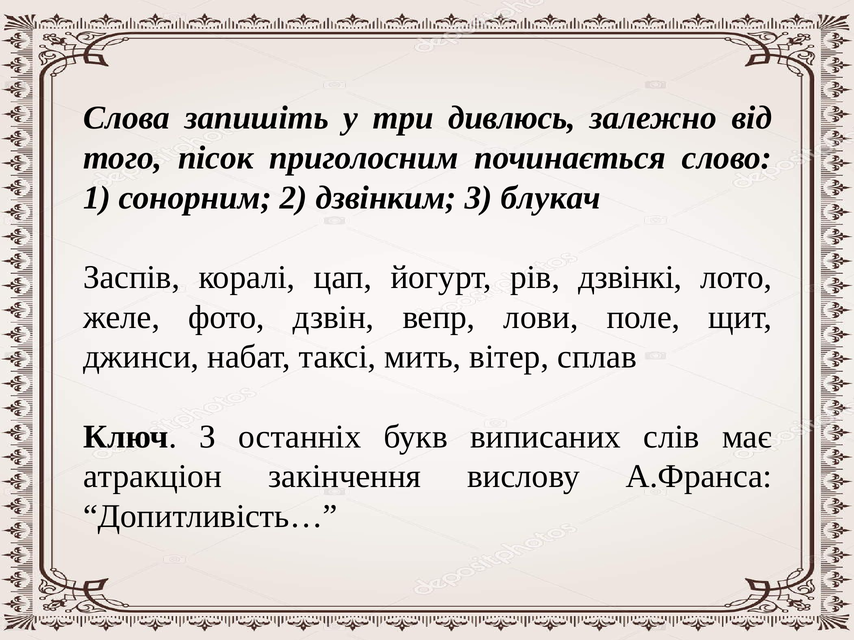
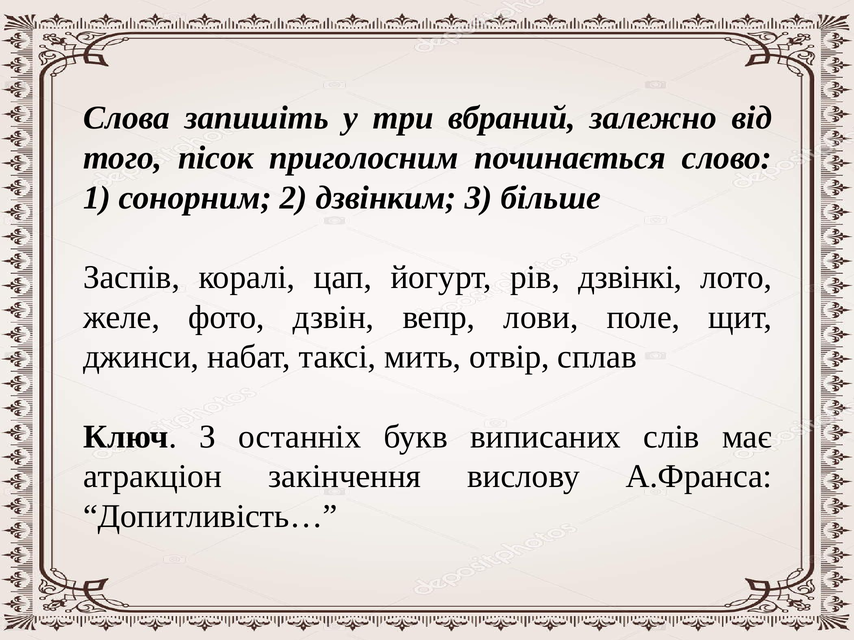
дивлюсь: дивлюсь -> вбраний (512, 118)
блукач: блукач -> більше (551, 198)
вітер: вітер -> отвір (509, 357)
